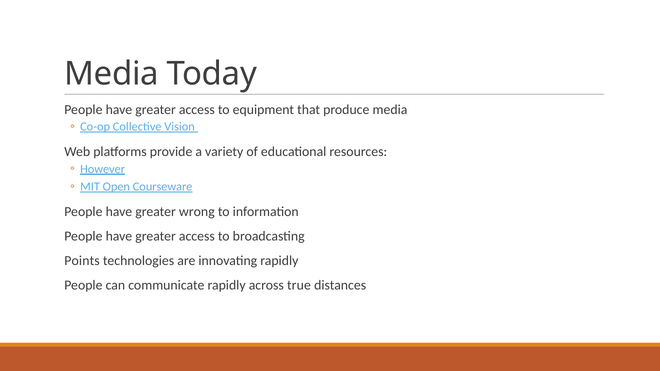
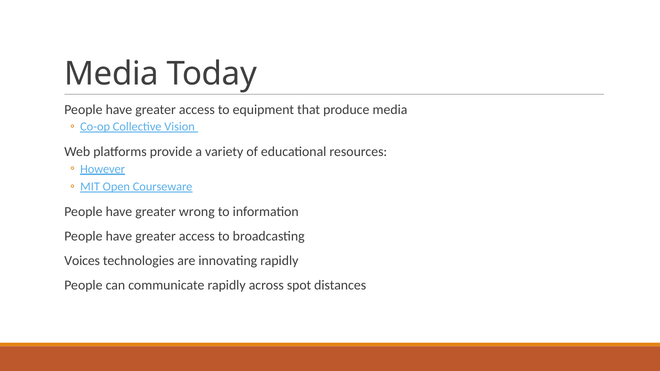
Points: Points -> Voices (82, 261)
true: true -> spot (299, 285)
